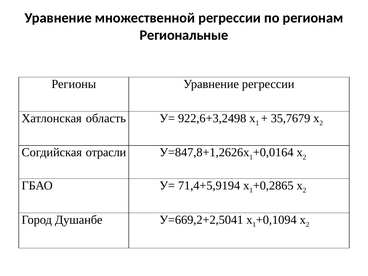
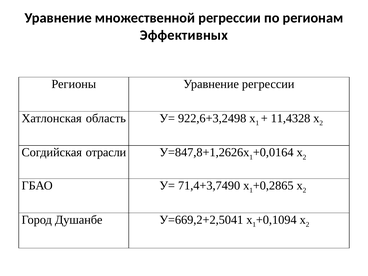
Региональные: Региональные -> Эффективных (184, 35)
35,7679: 35,7679 -> 11,4328 (291, 118)
71,4+5,9194: 71,4+5,9194 -> 71,4+3,7490 (209, 186)
